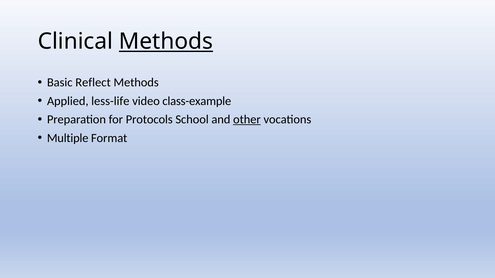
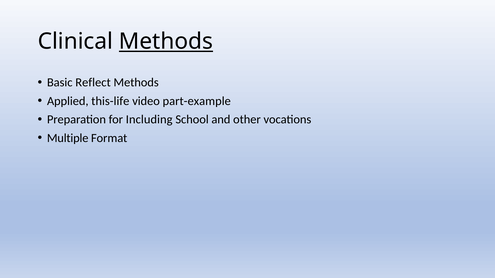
less-life: less-life -> this-life (110, 101)
class-example: class-example -> part-example (197, 101)
Protocols: Protocols -> Including (149, 120)
other underline: present -> none (247, 120)
